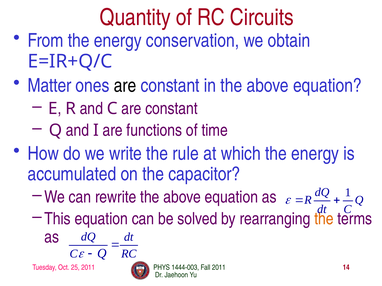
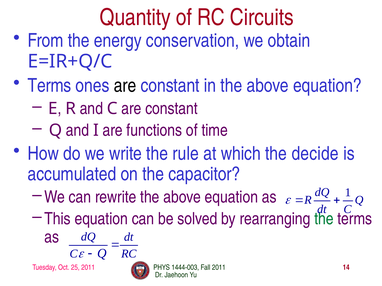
Matter: Matter -> Terms (50, 86)
which the energy: energy -> decide (315, 154)
the colour: orange -> green (324, 219)
